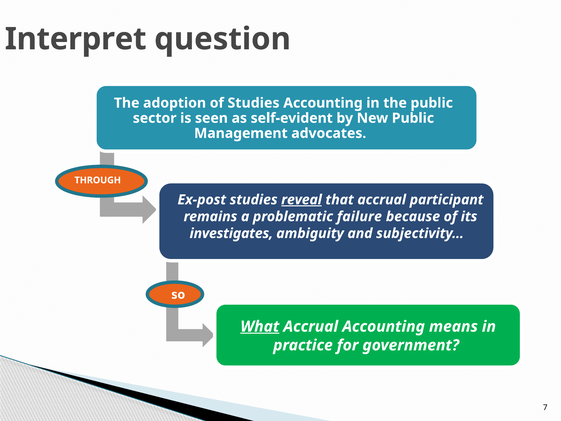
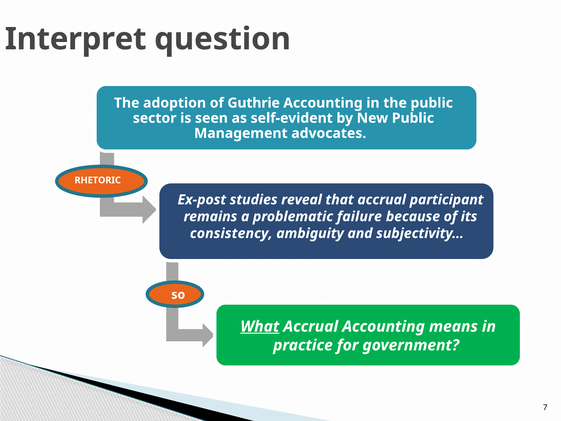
of Studies: Studies -> Guthrie (254, 103)
THROUGH: THROUGH -> RHETORIC (98, 180)
reveal underline: present -> none (302, 200)
investigates: investigates -> consistency (231, 233)
